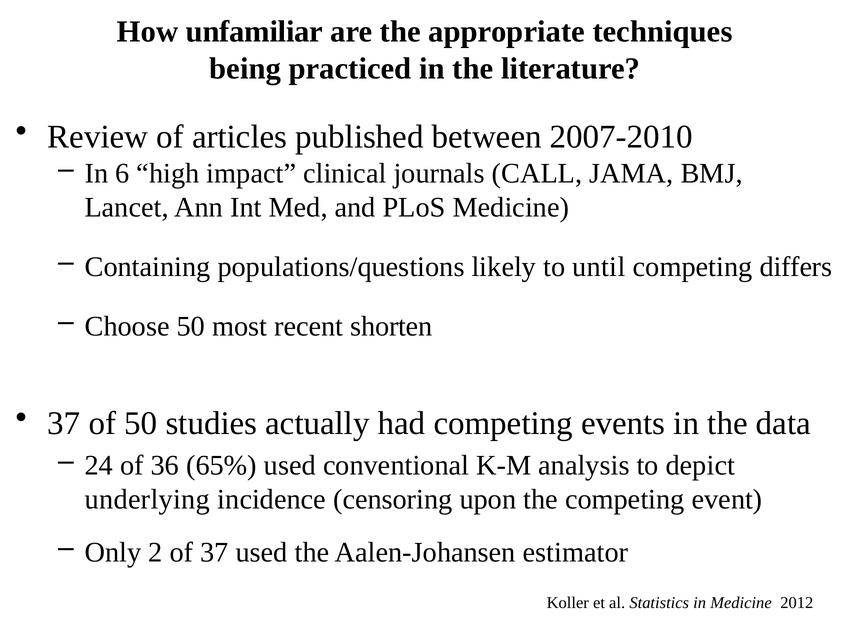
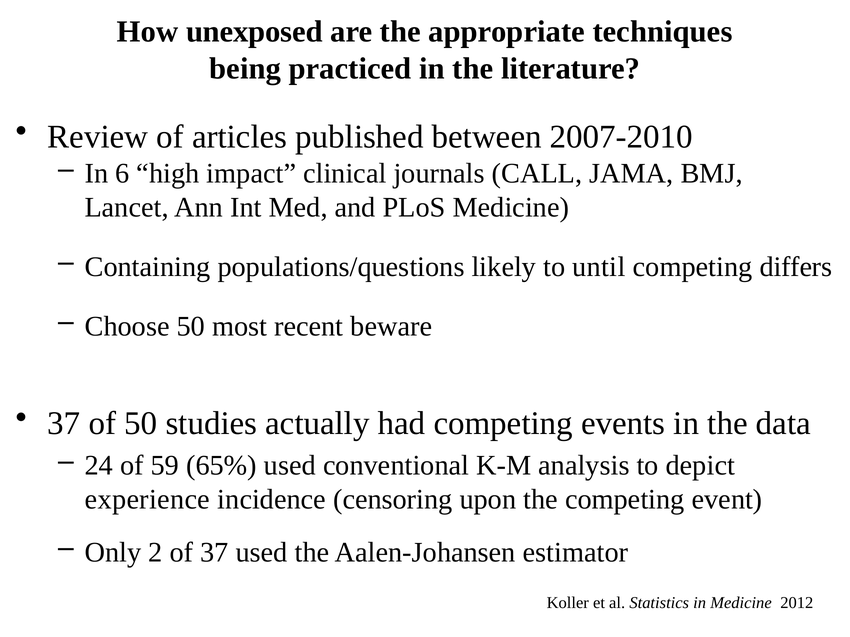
unfamiliar: unfamiliar -> unexposed (254, 32)
shorten: shorten -> beware (391, 326)
36: 36 -> 59 (165, 466)
underlying: underlying -> experience (147, 500)
